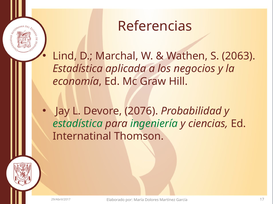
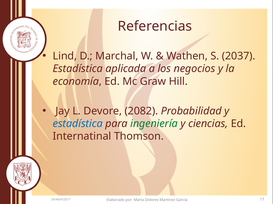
2063: 2063 -> 2037 (239, 56)
2076: 2076 -> 2082 (141, 111)
estadística colour: green -> blue (78, 124)
